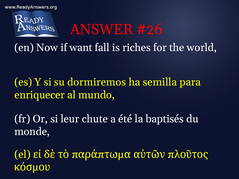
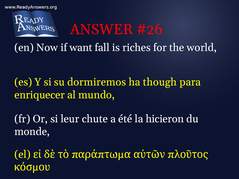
semilla: semilla -> though (160, 82)
baptisés: baptisés -> hicieron (165, 119)
